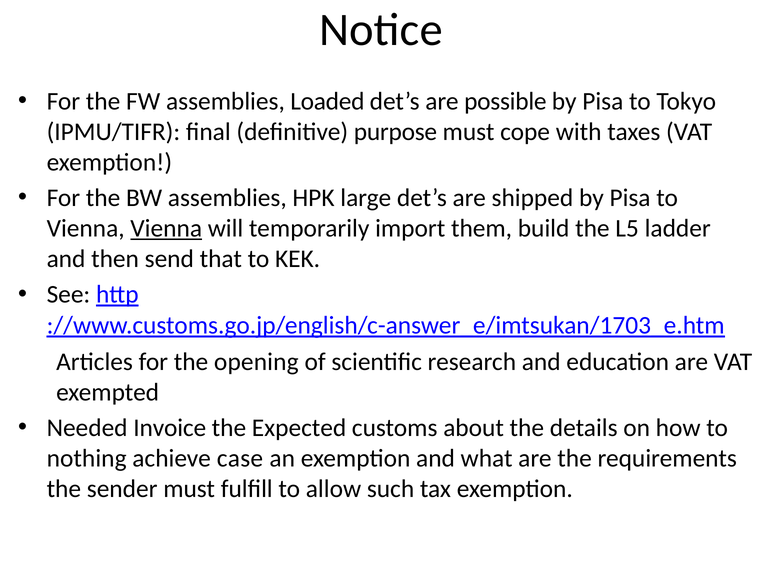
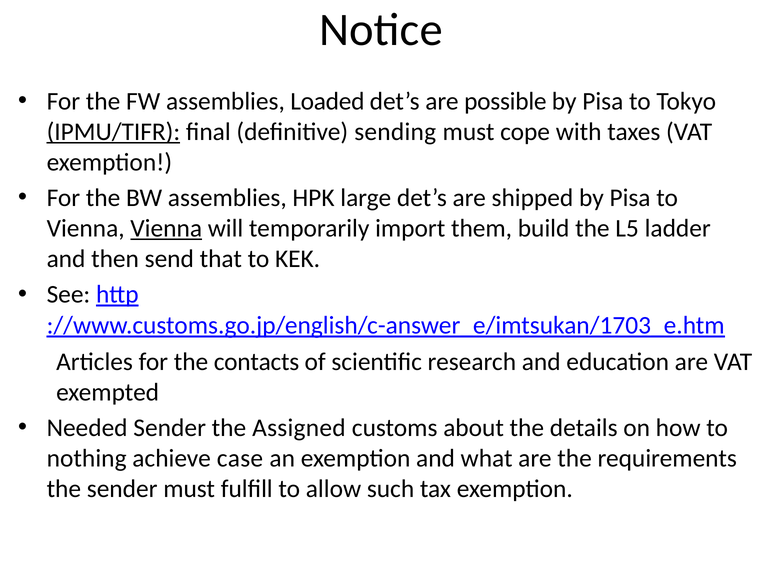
IPMU/TIFR underline: none -> present (113, 132)
purpose: purpose -> sending (395, 132)
opening: opening -> contacts (256, 361)
Needed Invoice: Invoice -> Sender (170, 427)
Expected: Expected -> Assigned (299, 427)
